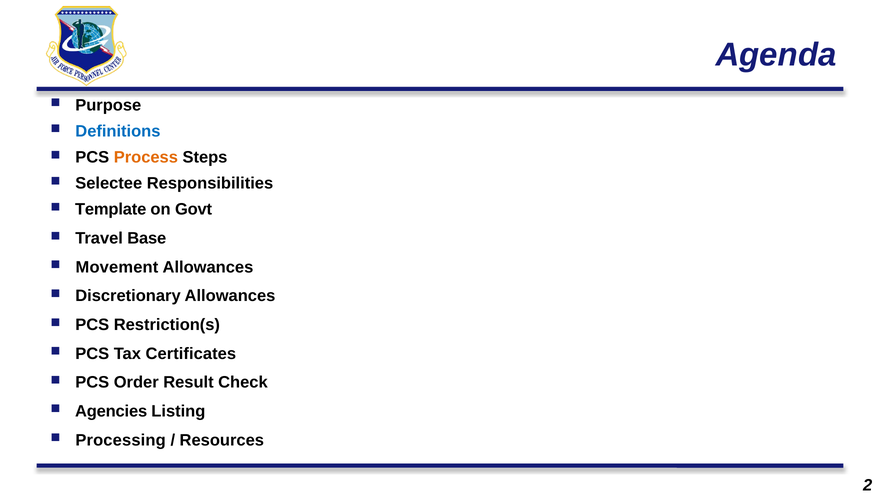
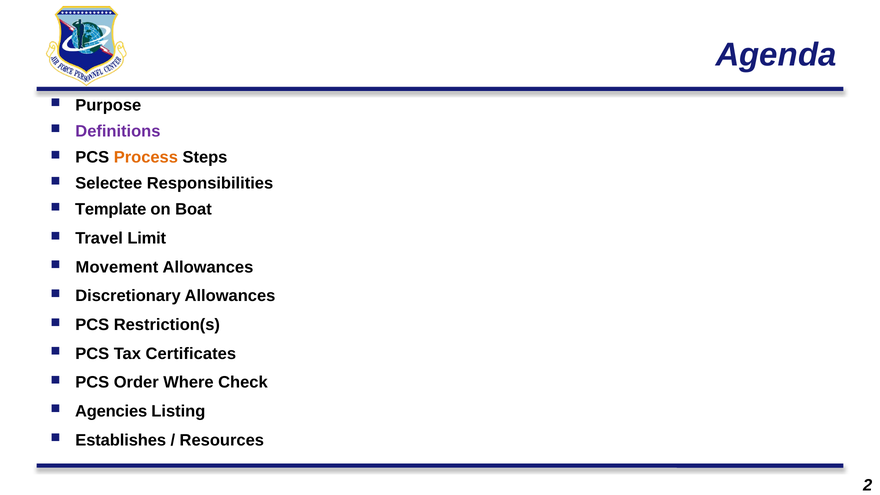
Definitions colour: blue -> purple (118, 131)
Govt: Govt -> Boat (193, 210)
Base: Base -> Limit (147, 238)
Result: Result -> Where (188, 382)
Processing: Processing -> Establishes (121, 440)
